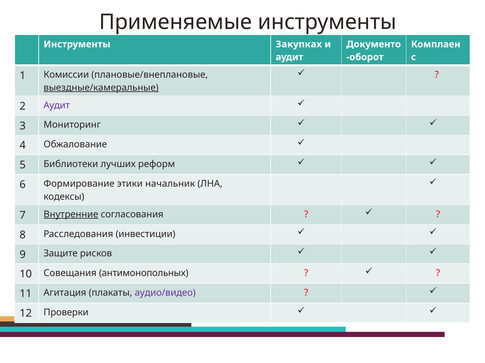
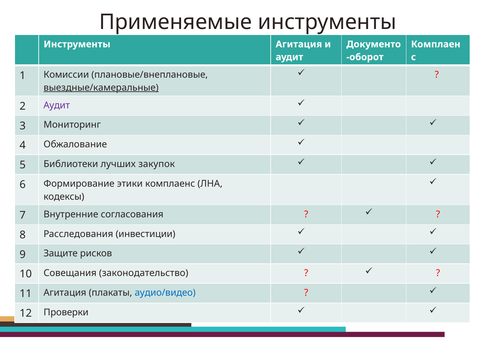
Инструменты Закупках: Закупках -> Агитация (299, 44)
реформ: реформ -> закупок (157, 164)
начальник: начальник -> комплаенс (170, 184)
Внутренние underline: present -> none (71, 215)
антимонопольных: антимонопольных -> законодательство (144, 274)
аудио/видео colour: purple -> blue (165, 293)
